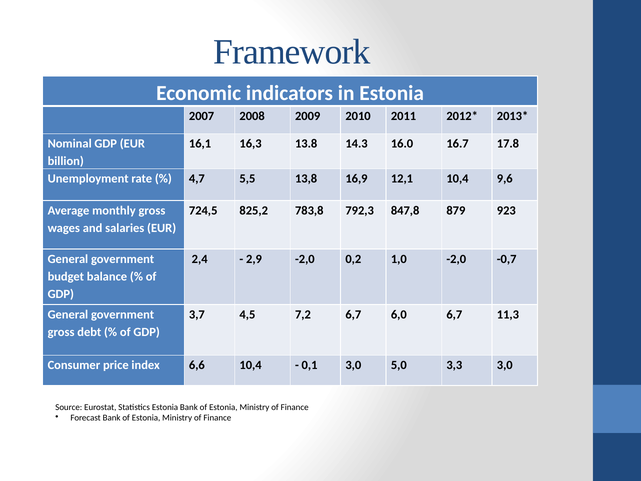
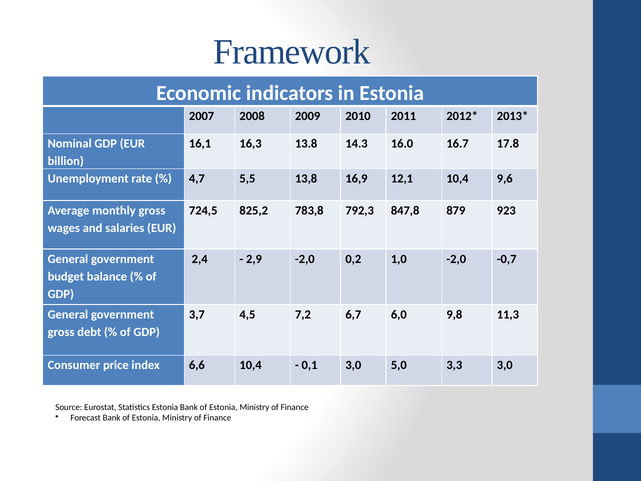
6,0 6,7: 6,7 -> 9,8 (454, 314)
